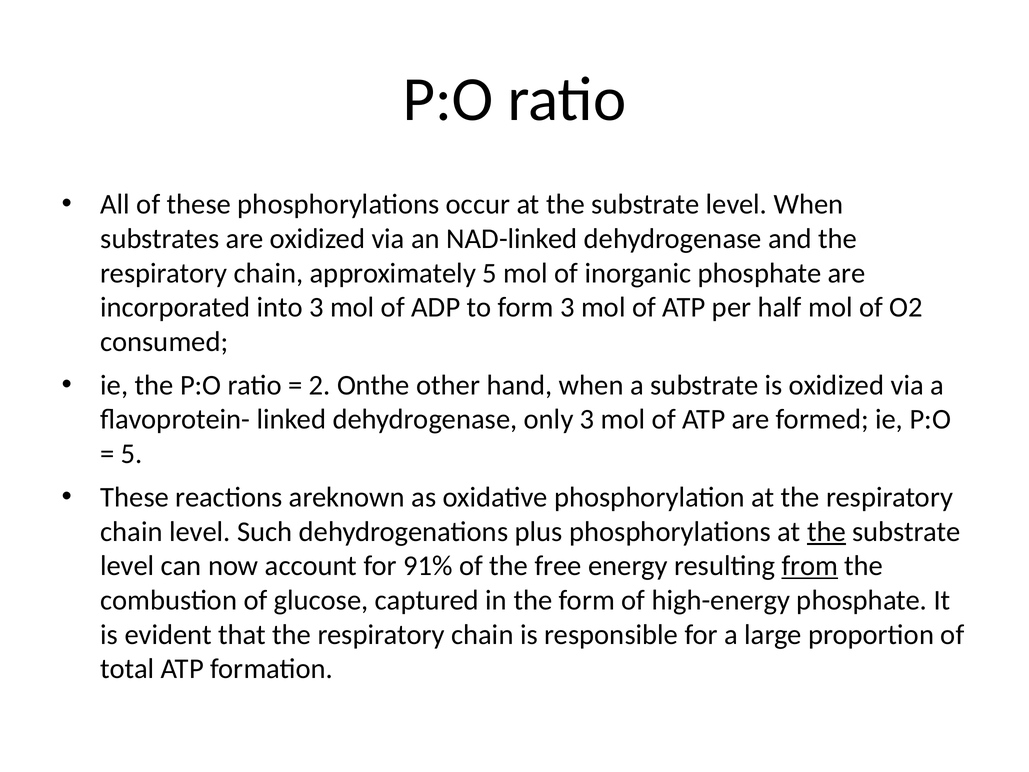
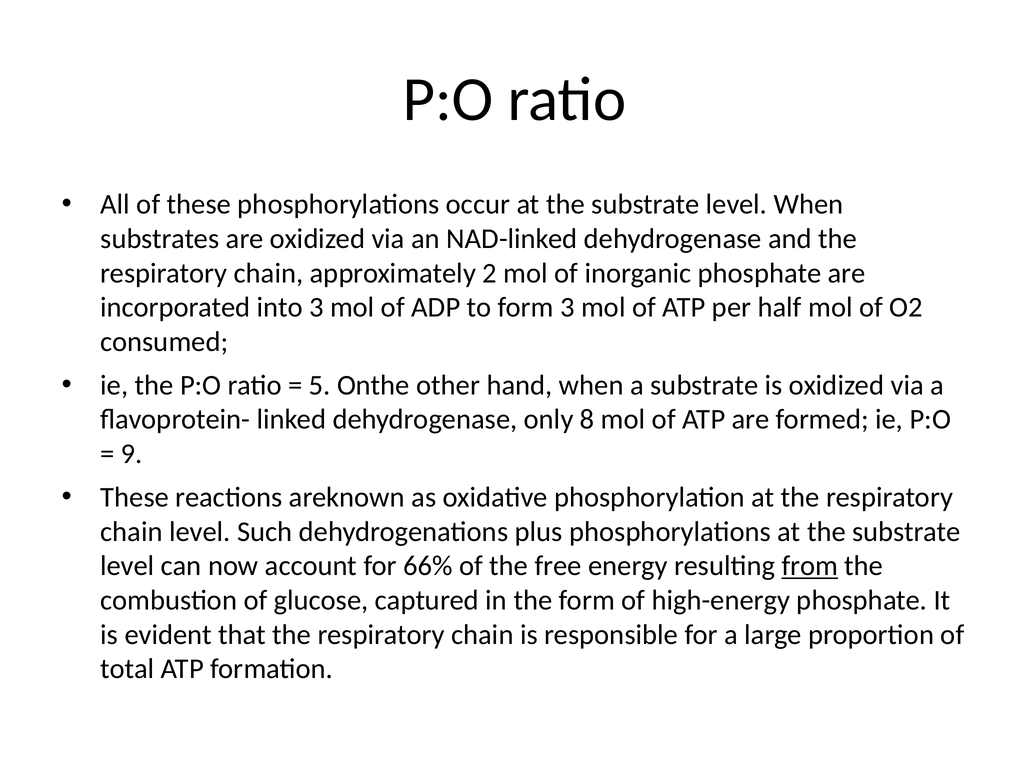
approximately 5: 5 -> 2 (490, 273)
2: 2 -> 5 (320, 385)
only 3: 3 -> 8 (587, 419)
5: 5 -> 9 (132, 454)
the underline: present -> none (826, 532)
91%: 91% -> 66% (428, 566)
